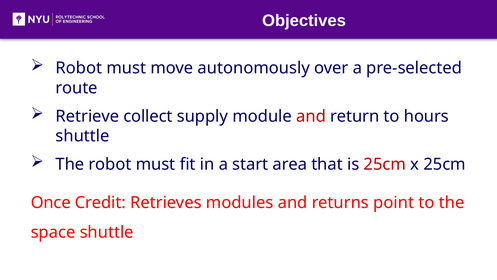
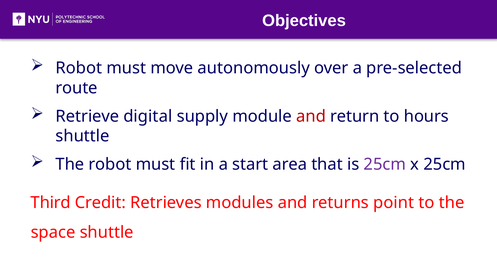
collect: collect -> digital (148, 116)
25cm colour: red -> purple (385, 164)
Once: Once -> Third (51, 202)
